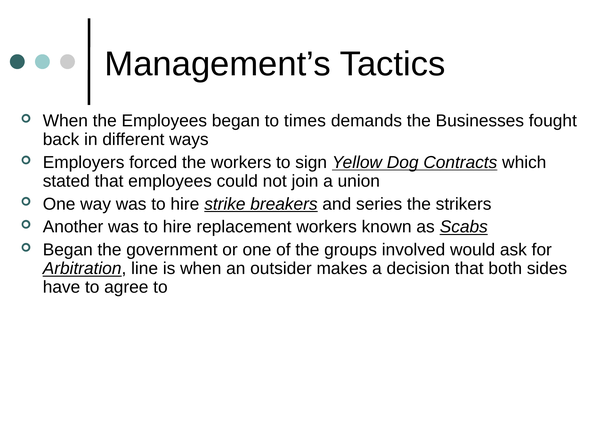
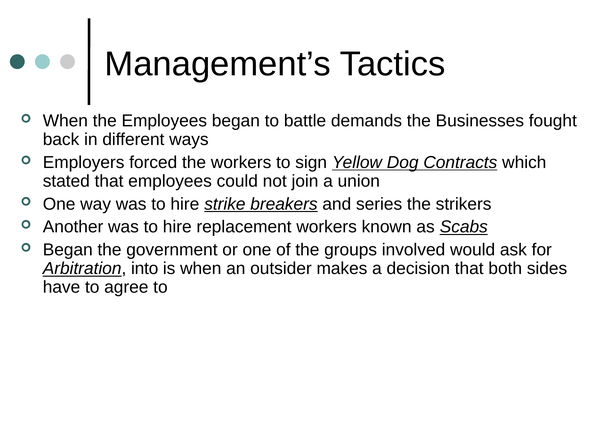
times: times -> battle (305, 121)
line: line -> into (145, 269)
